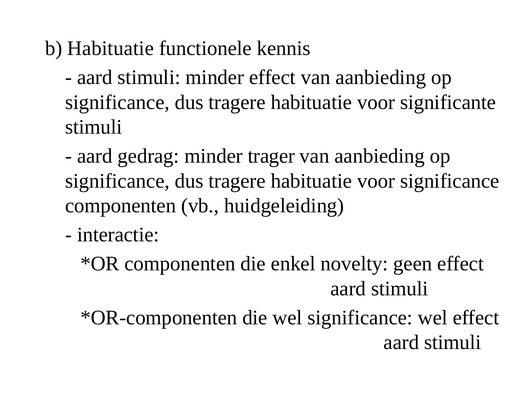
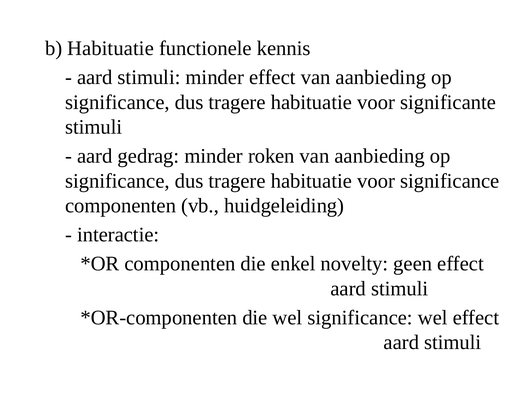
trager: trager -> roken (271, 156)
